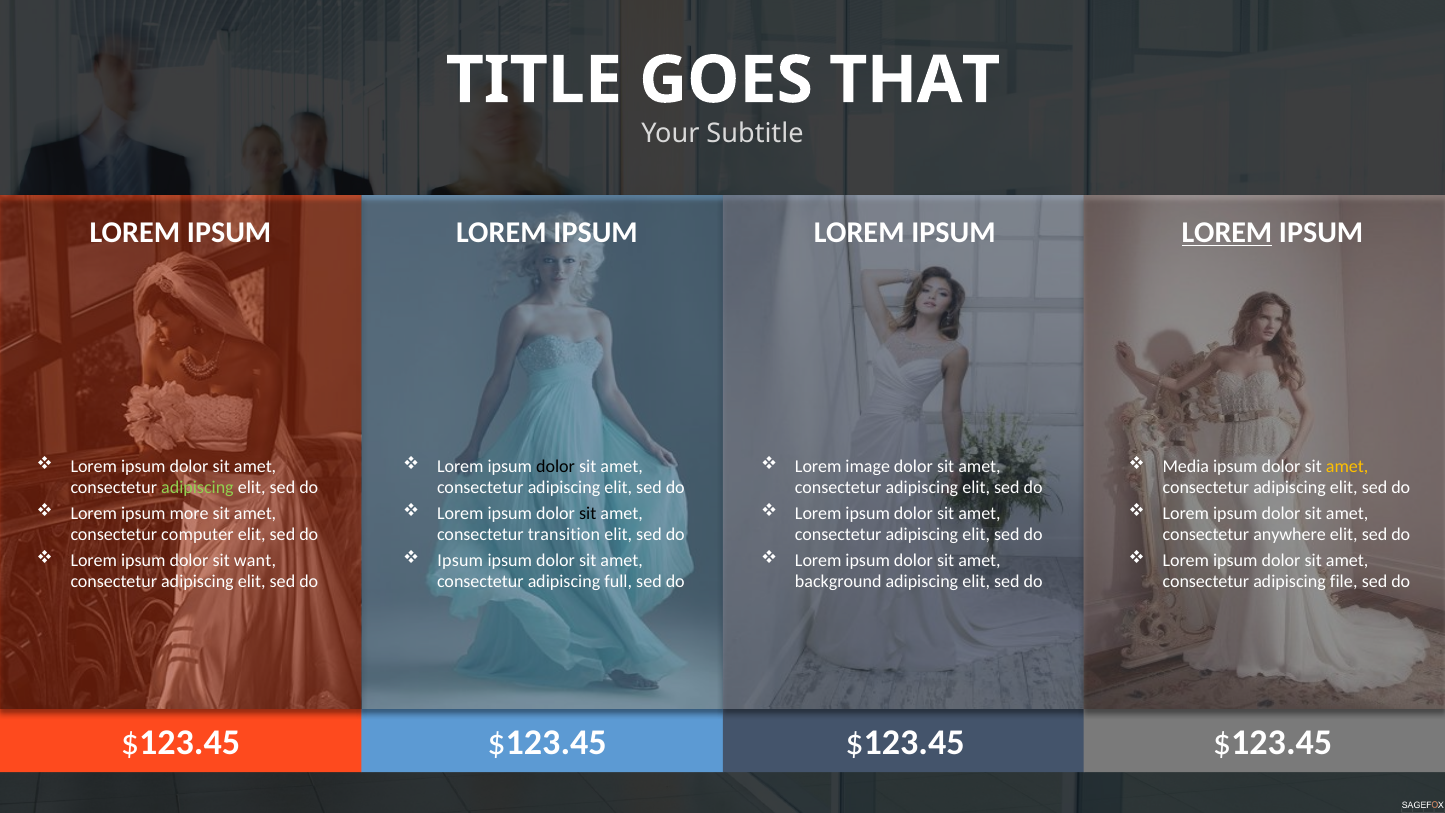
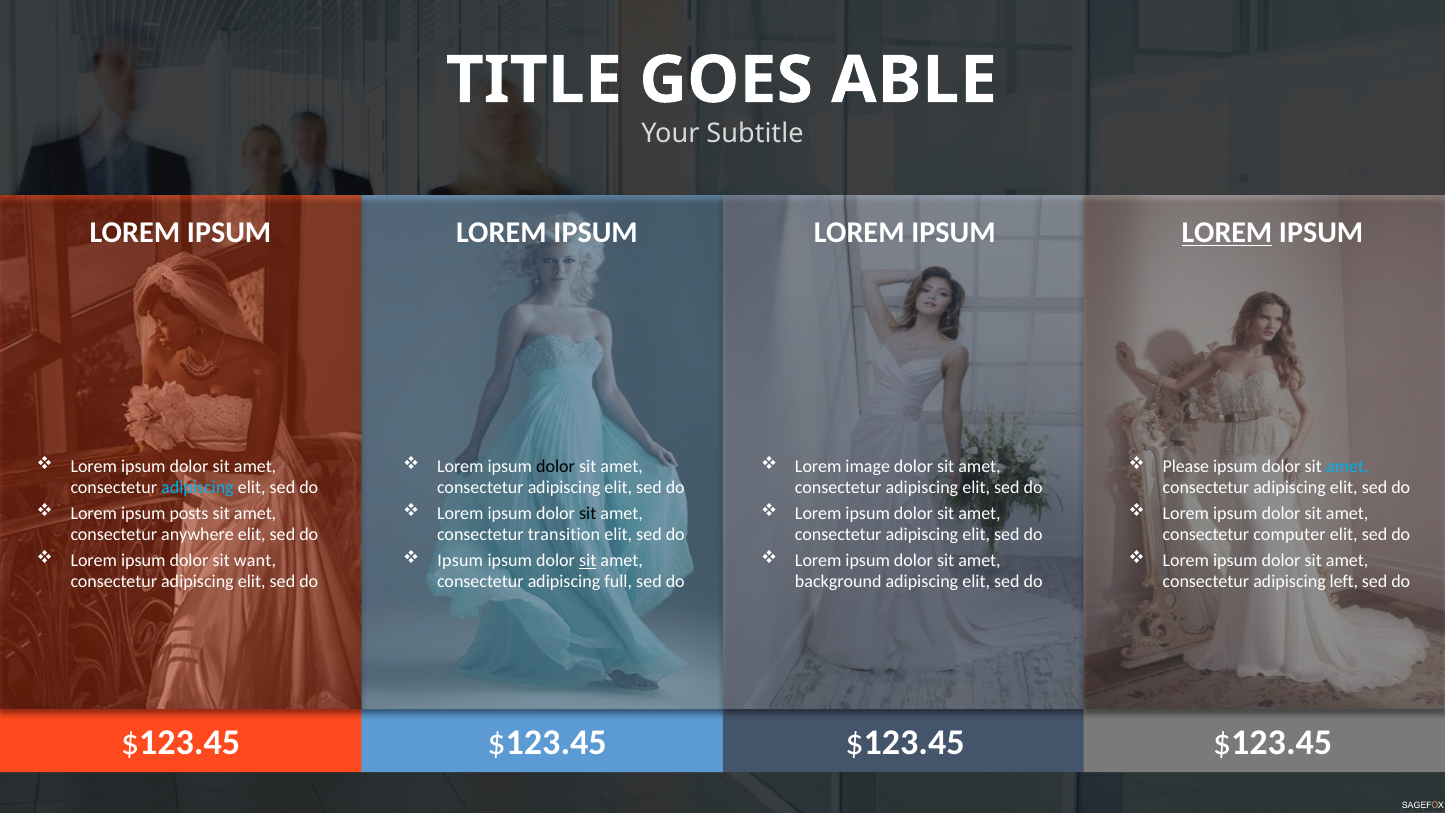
THAT: THAT -> ABLE (914, 80)
Media: Media -> Please (1186, 466)
amet colour: yellow -> light blue (1347, 466)
adipiscing colour: light green -> light blue (197, 488)
more: more -> posts (189, 513)
computer: computer -> anywhere (197, 535)
anywhere: anywhere -> computer (1289, 535)
sit underline: none -> present (588, 560)
file: file -> left (1344, 582)
